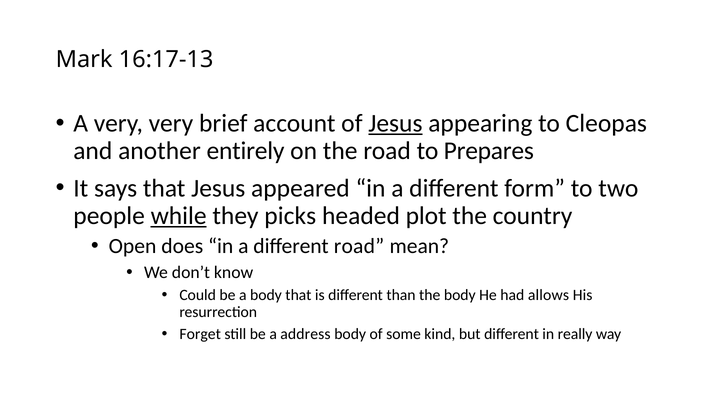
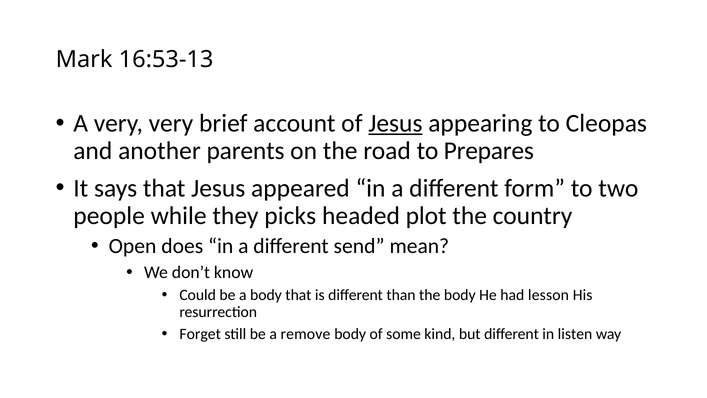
16:17-13: 16:17-13 -> 16:53-13 (166, 59)
entirely: entirely -> parents (246, 151)
while underline: present -> none (179, 216)
different road: road -> send (359, 246)
allows: allows -> lesson (548, 295)
address: address -> remove (305, 334)
really: really -> listen (575, 334)
